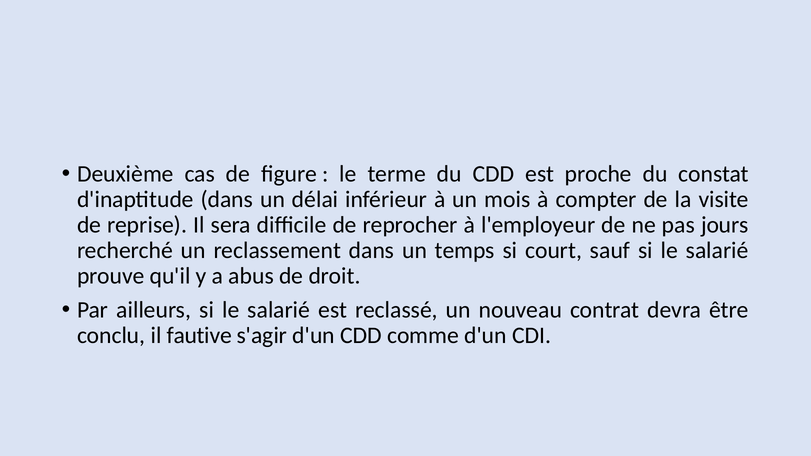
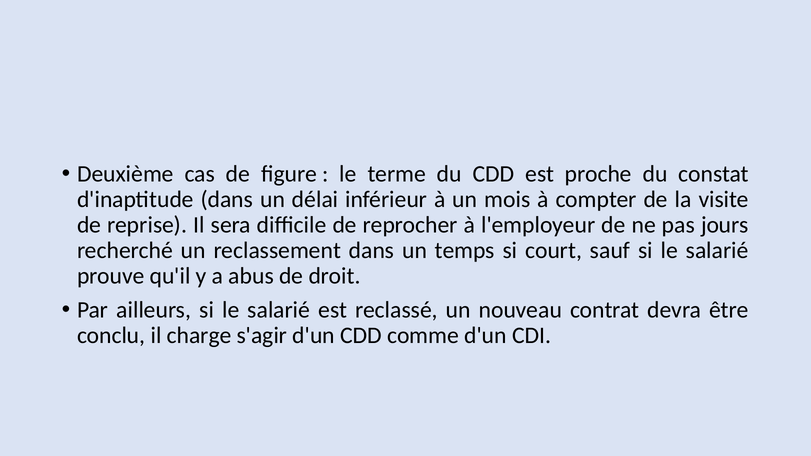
fautive: fautive -> charge (199, 336)
